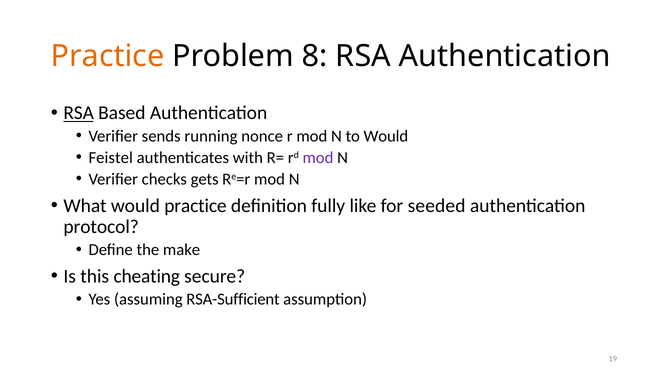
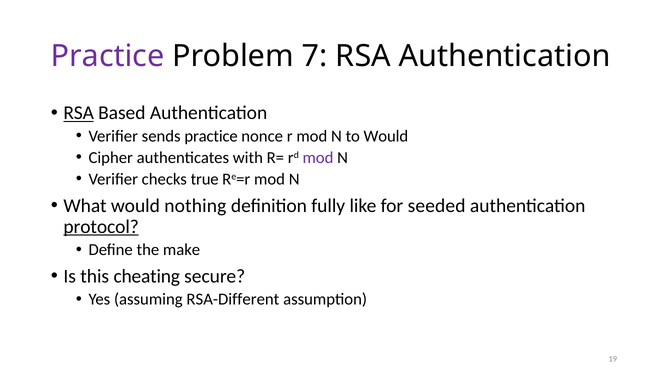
Practice colour: orange -> purple (108, 56)
8: 8 -> 7 (315, 56)
sends running: running -> practice (211, 136)
Feistel: Feistel -> Cipher (111, 157)
gets: gets -> true (205, 179)
would practice: practice -> nothing (195, 205)
protocol underline: none -> present (101, 226)
RSA-Sufficient: RSA-Sufficient -> RSA-Different (233, 299)
